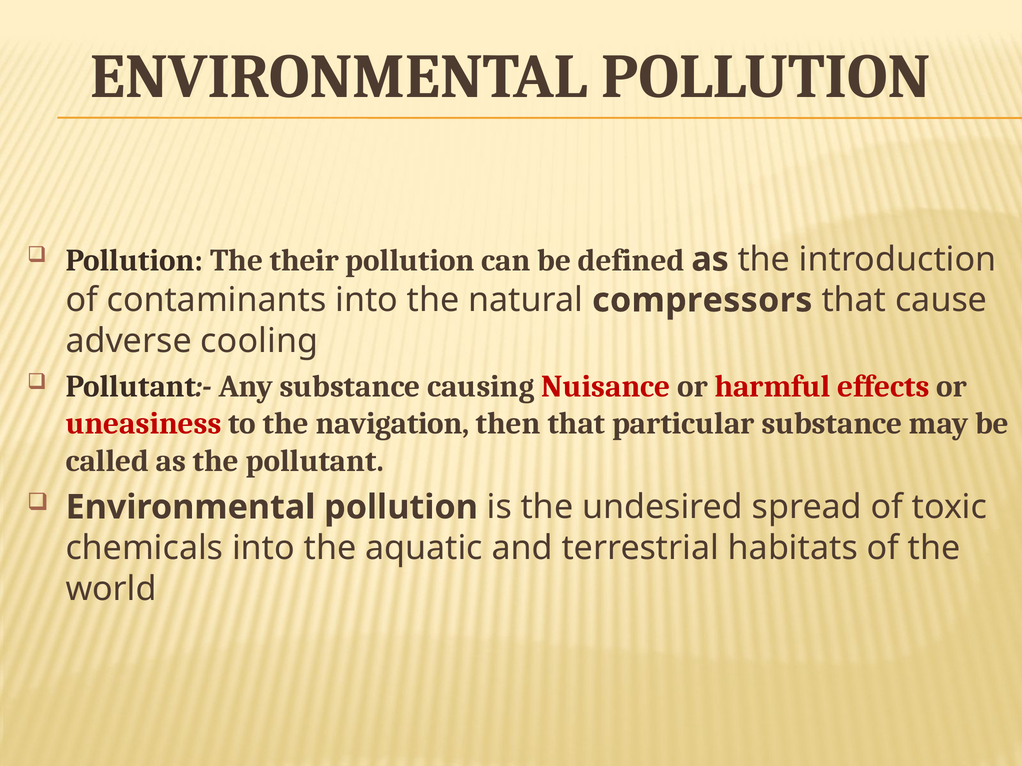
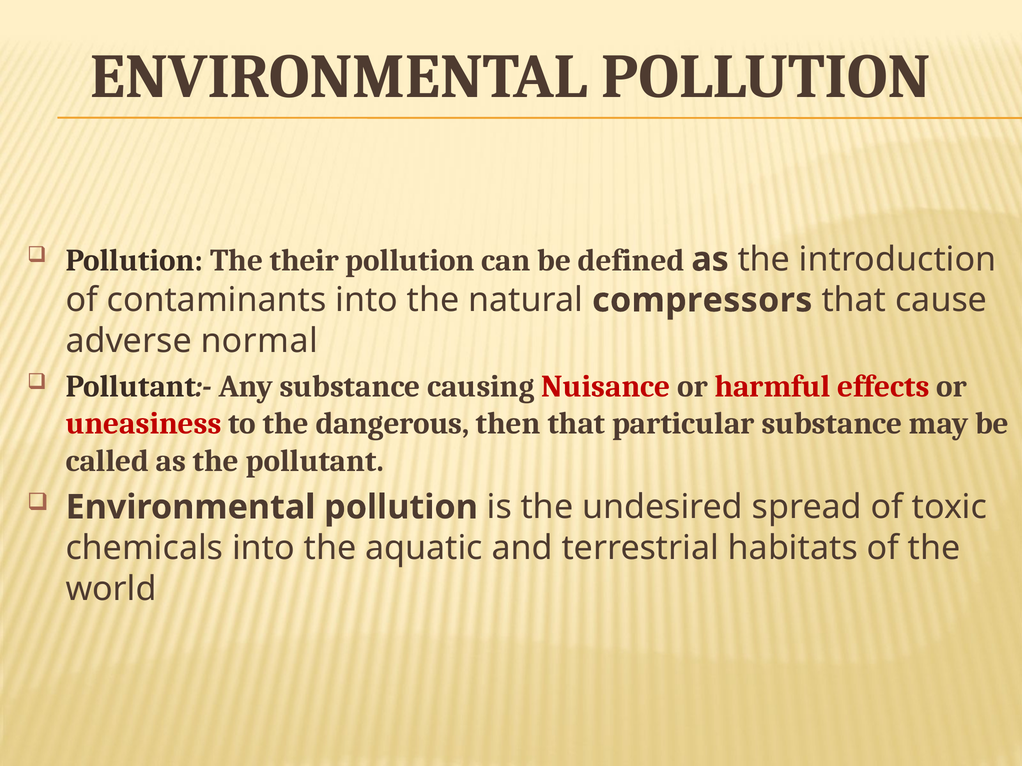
cooling: cooling -> normal (259, 341)
navigation: navigation -> dangerous (392, 424)
